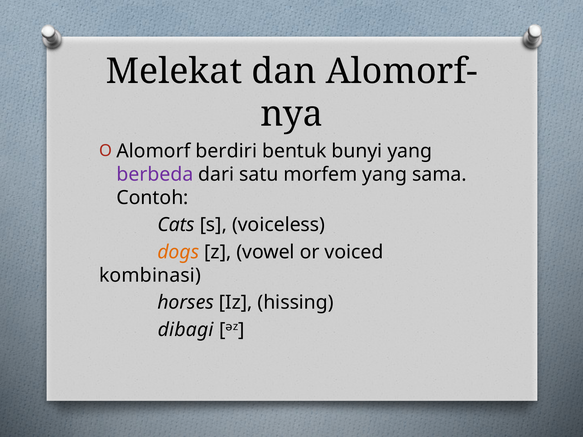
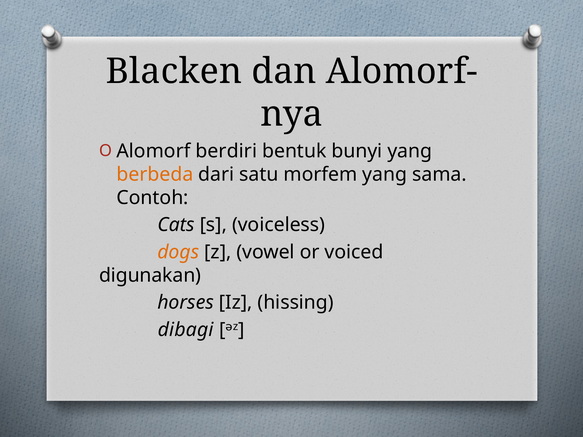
Melekat: Melekat -> Blacken (174, 72)
berbeda colour: purple -> orange (155, 174)
kombinasi: kombinasi -> digunakan (150, 275)
